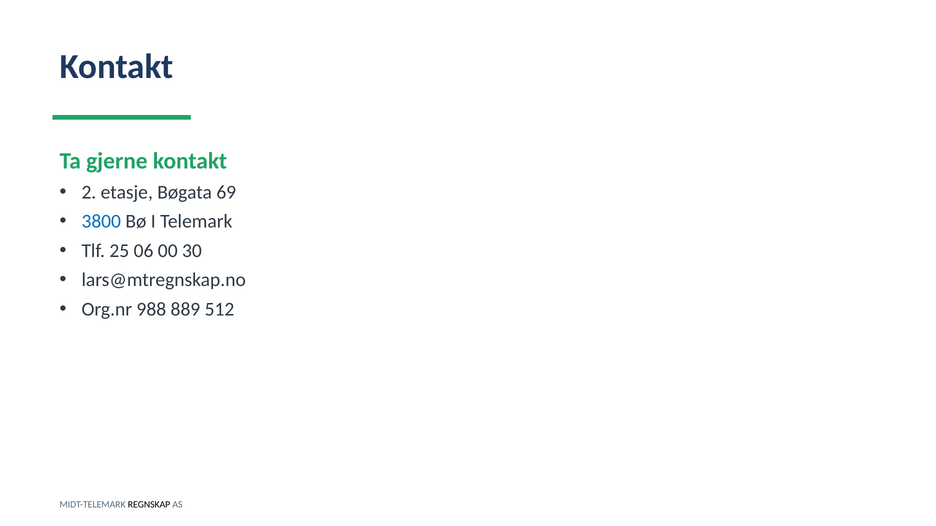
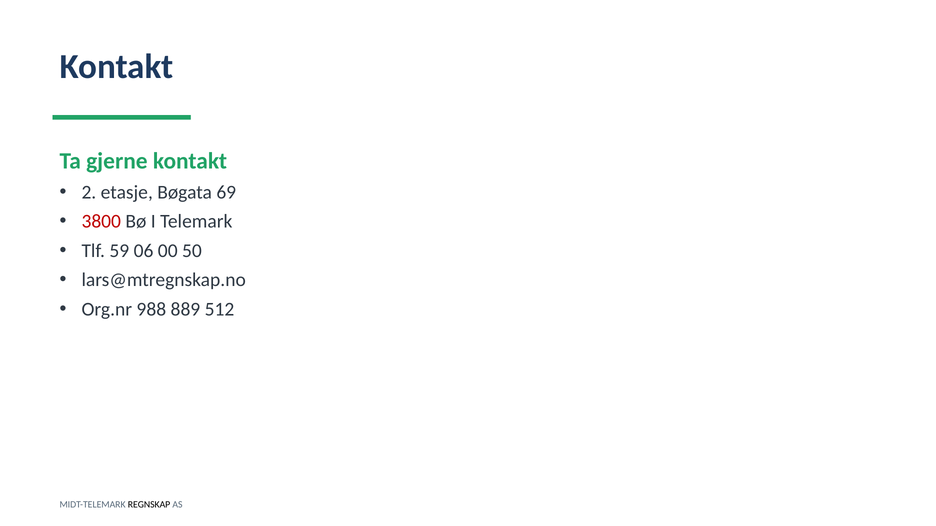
3800 colour: blue -> red (101, 222)
25: 25 -> 59 (119, 251)
30: 30 -> 50 (192, 251)
